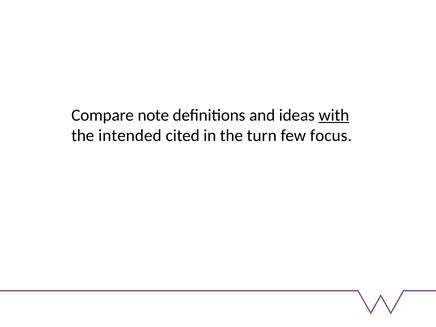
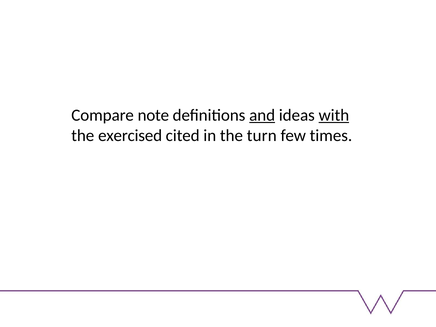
and underline: none -> present (262, 115)
intended: intended -> exercised (130, 136)
focus: focus -> times (331, 136)
